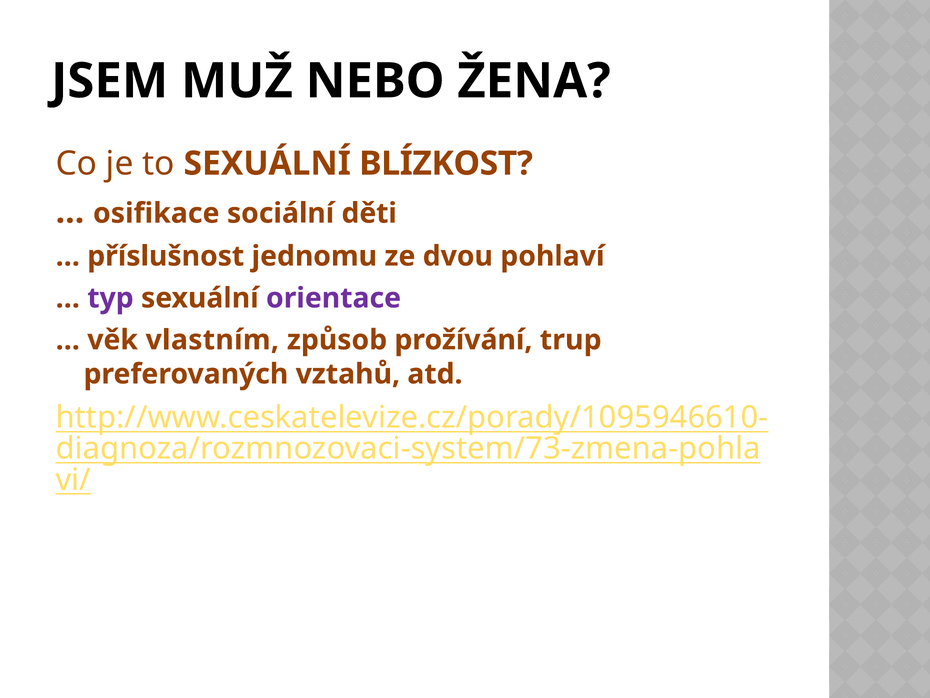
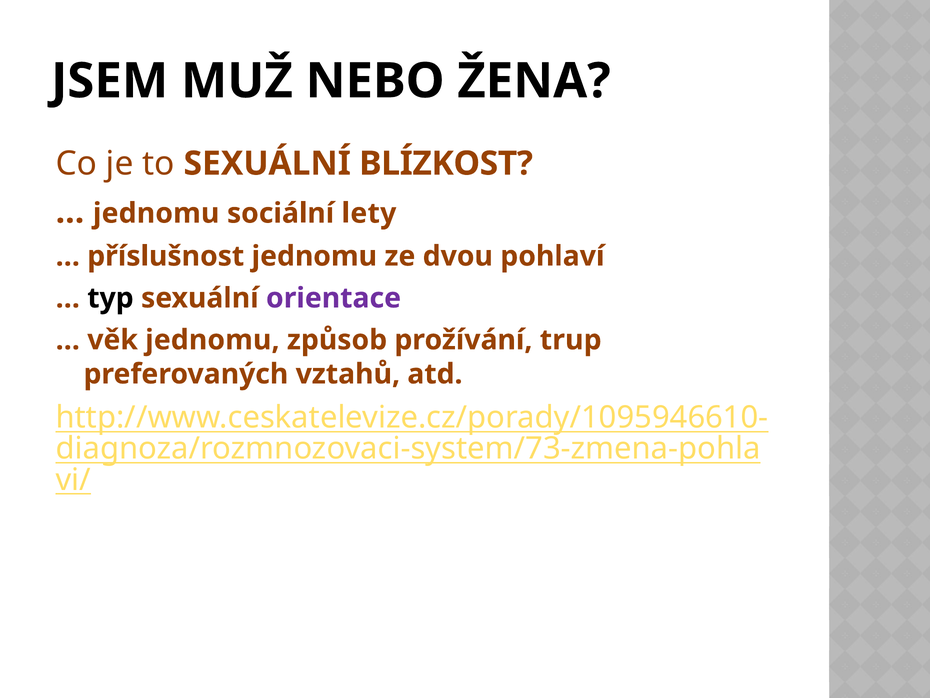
osifikace: osifikace -> jednomu (156, 213)
děti: děti -> lety (369, 213)
typ colour: purple -> black (110, 298)
věk vlastním: vlastním -> jednomu (212, 340)
